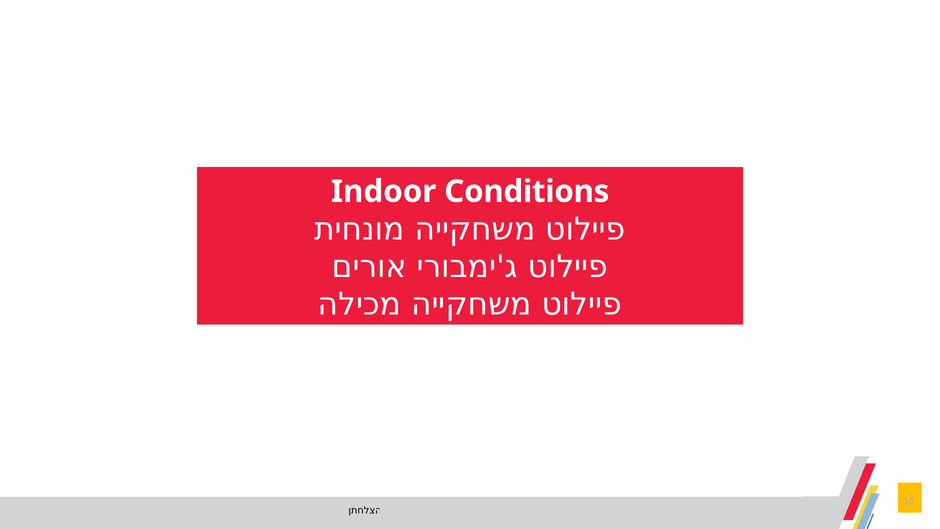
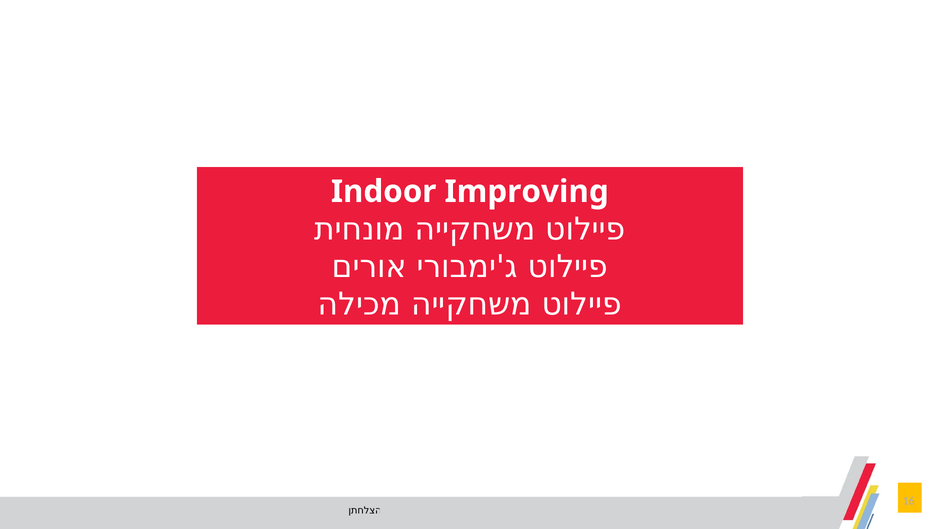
Conditions: Conditions -> Improving (527, 191)
